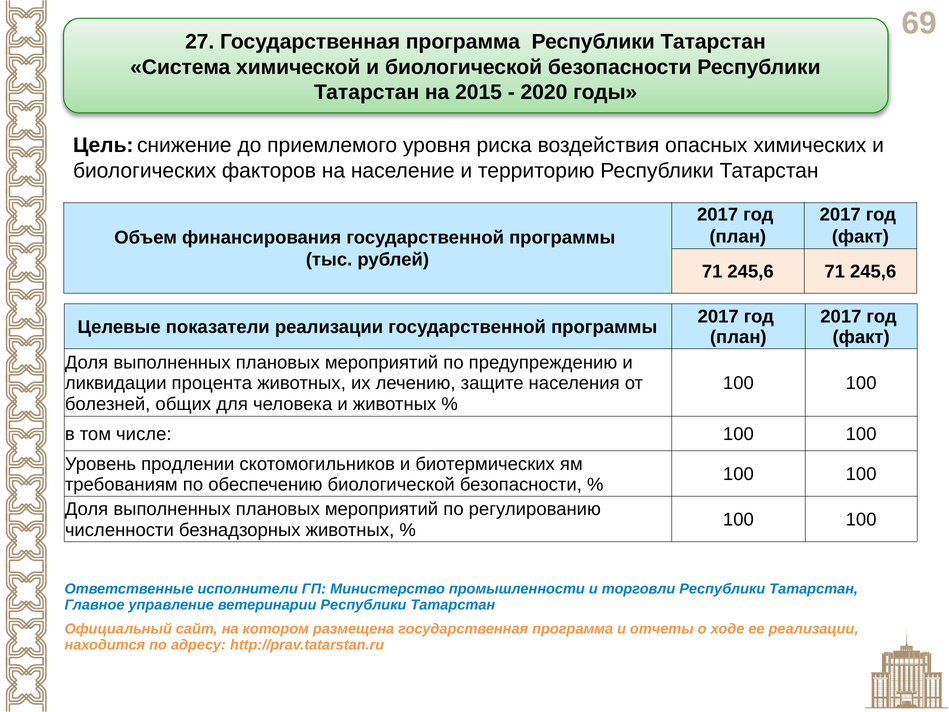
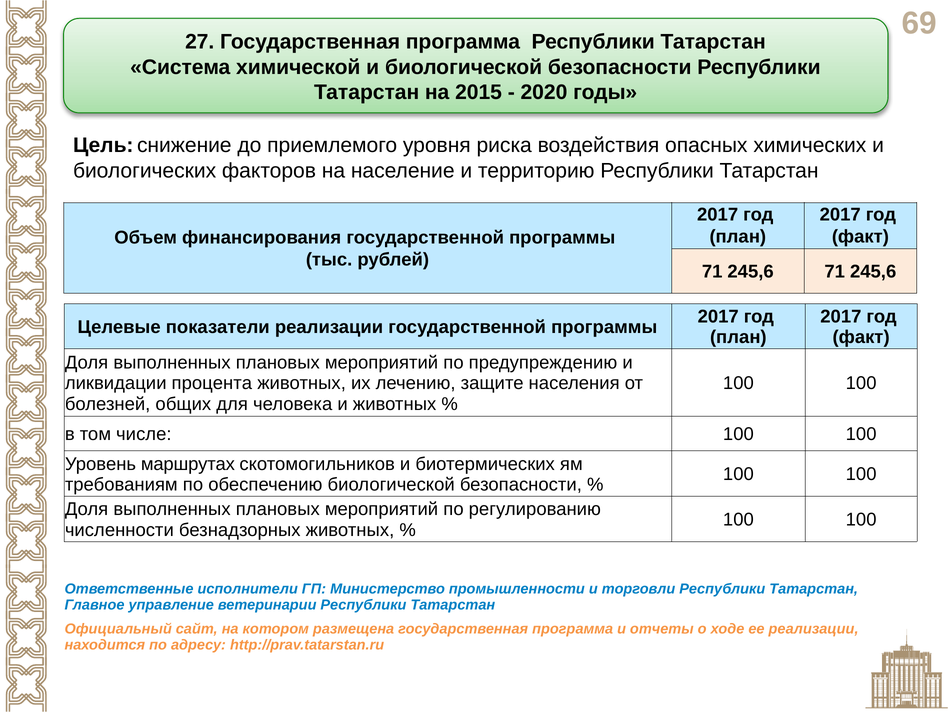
продлении: продлении -> маршрутах (188, 464)
